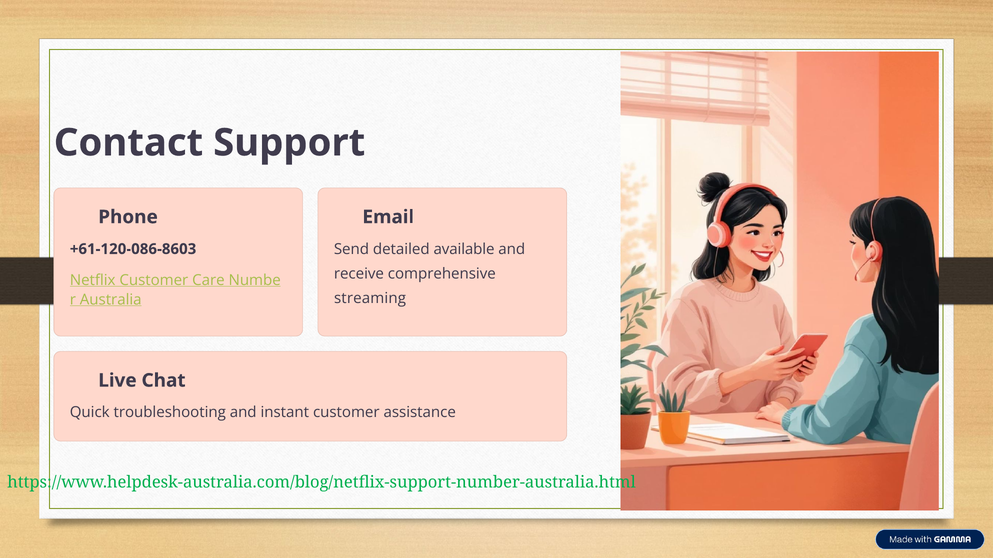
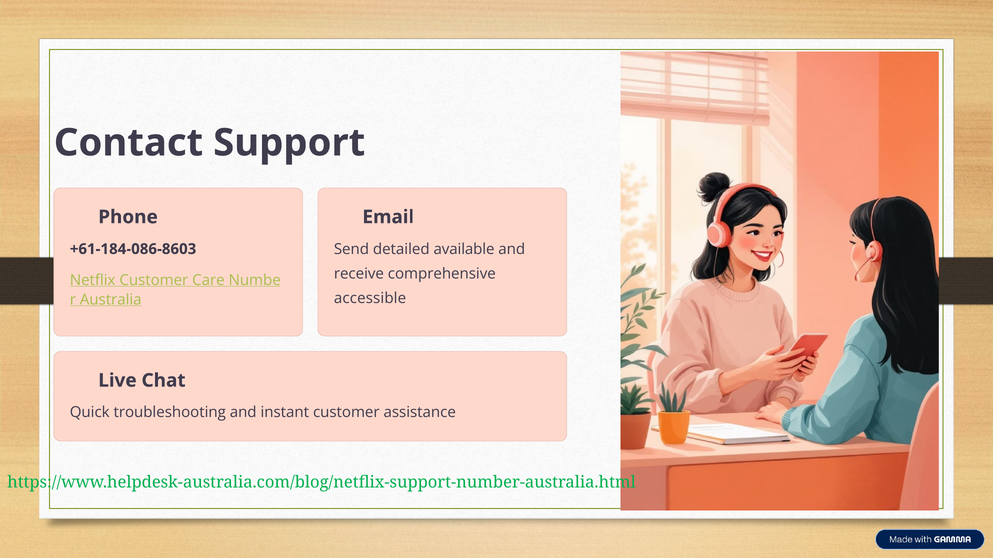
+61-120-086-8603: +61-120-086-8603 -> +61-184-086-8603 (133, 249)
streaming: streaming -> accessible (370, 298)
